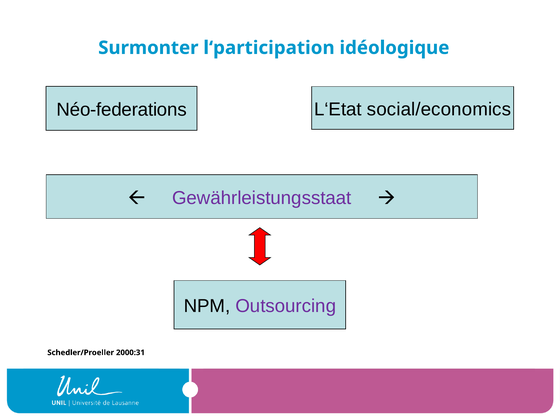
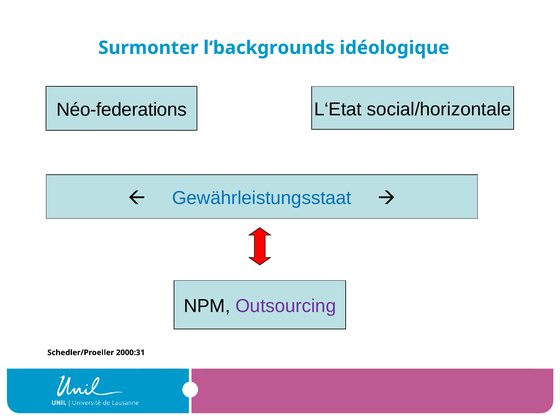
l‘participation: l‘participation -> l‘backgrounds (269, 48)
social/economics: social/economics -> social/horizontale (439, 109)
Gewährleistungsstaat colour: purple -> blue (262, 198)
